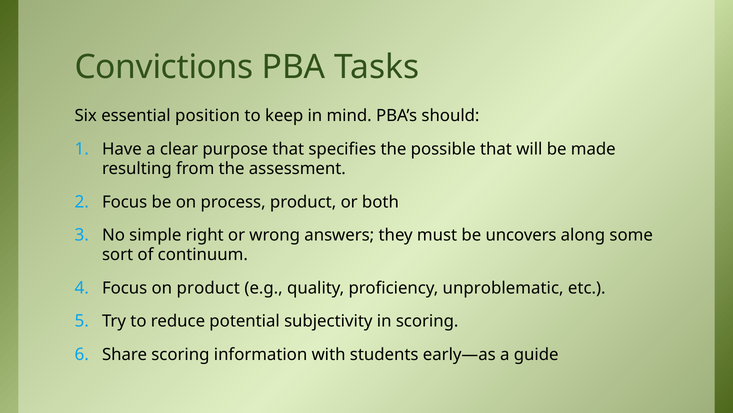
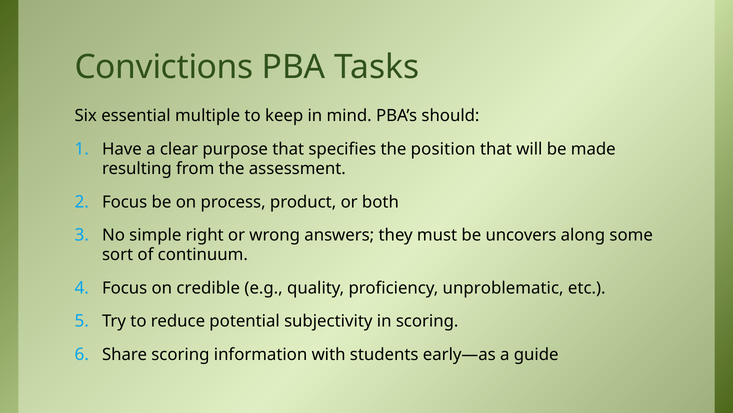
position: position -> multiple (208, 116)
possible: possible -> position (443, 149)
on product: product -> credible (208, 288)
